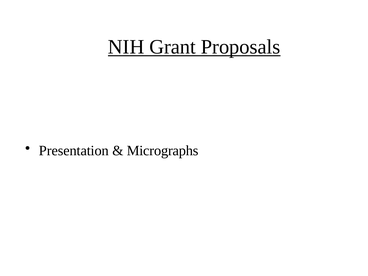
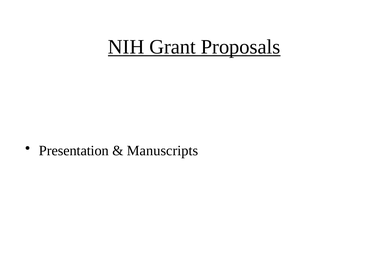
Micrographs: Micrographs -> Manuscripts (163, 151)
